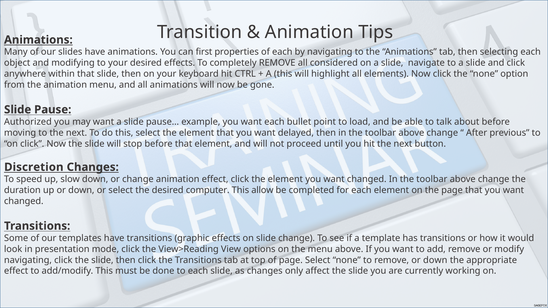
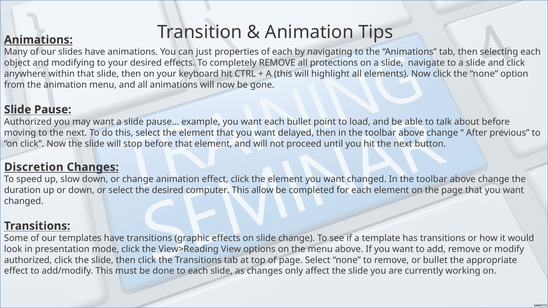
first: first -> just (204, 52)
considered: considered -> protections (334, 63)
navigating: navigating -> authorized (28, 260)
remove or down: down -> bullet (435, 260)
